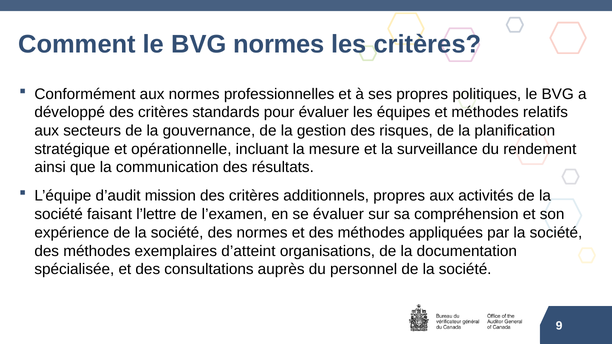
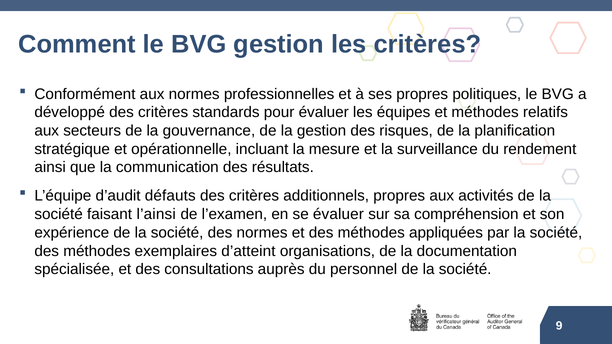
BVG normes: normes -> gestion (279, 44)
mission: mission -> défauts (170, 196)
l’lettre: l’lettre -> l’ainsi (156, 214)
